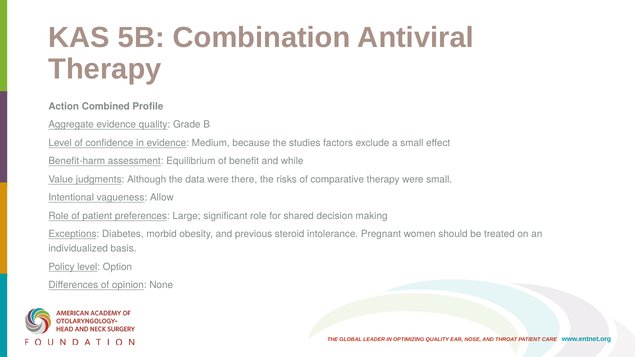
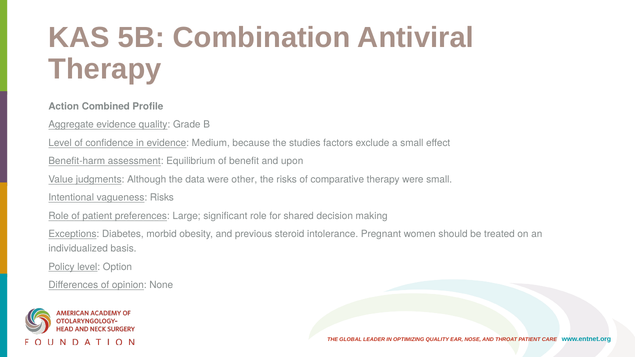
while: while -> upon (292, 161)
there: there -> other (244, 180)
vagueness Allow: Allow -> Risks (162, 198)
